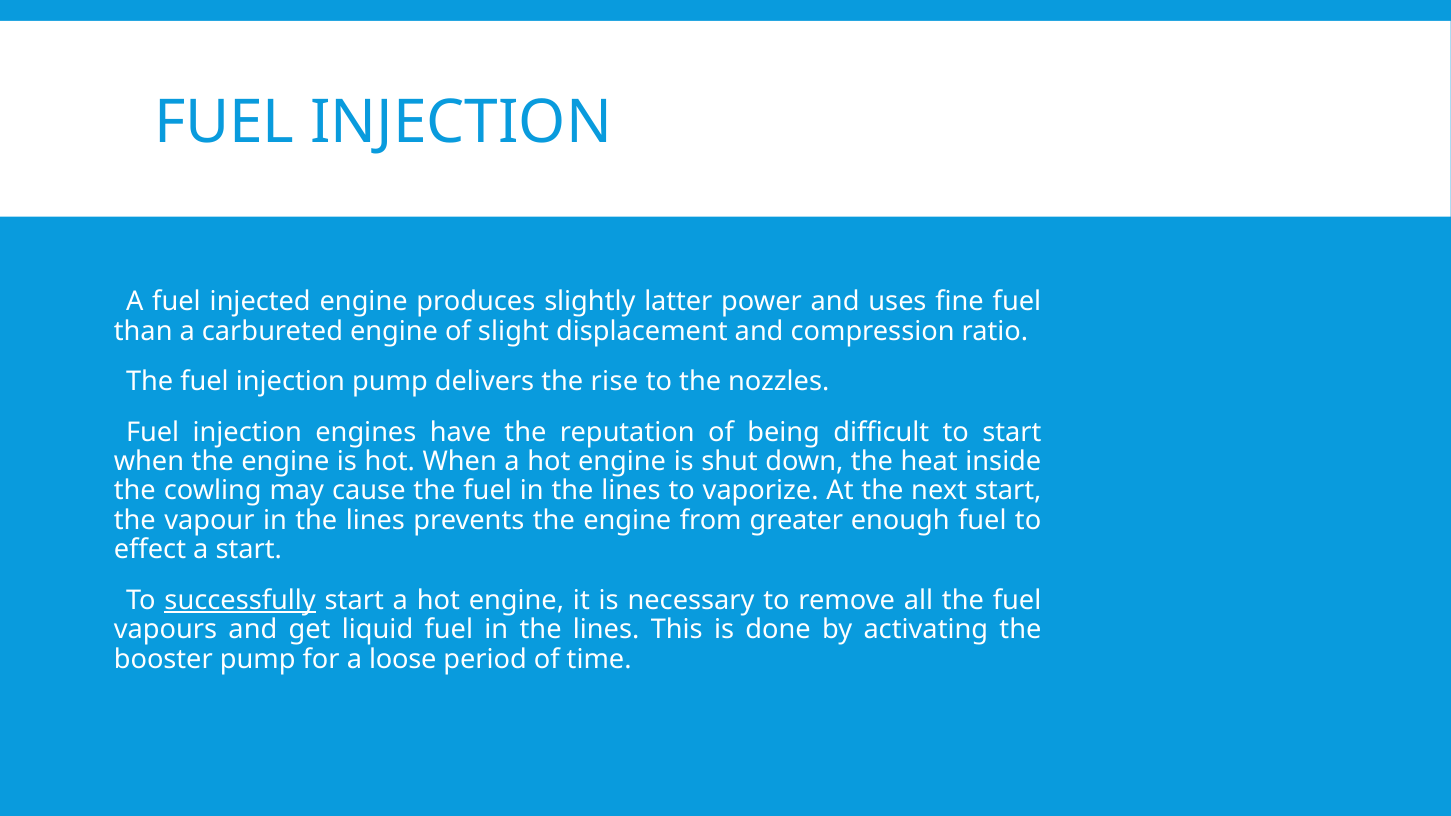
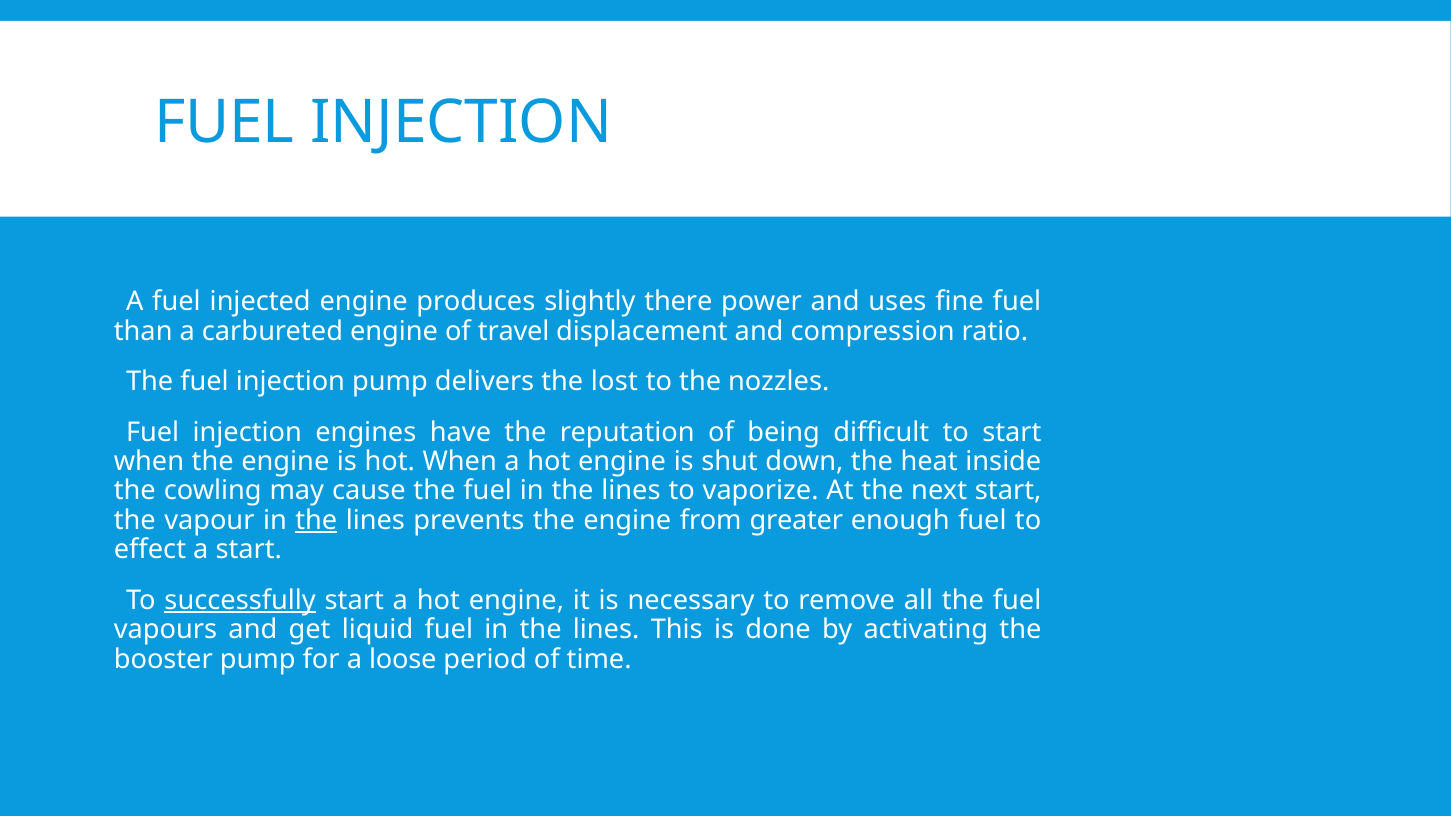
latter: latter -> there (678, 302)
slight: slight -> travel (514, 331)
rise: rise -> lost (614, 382)
the underline: none -> present (316, 520)
